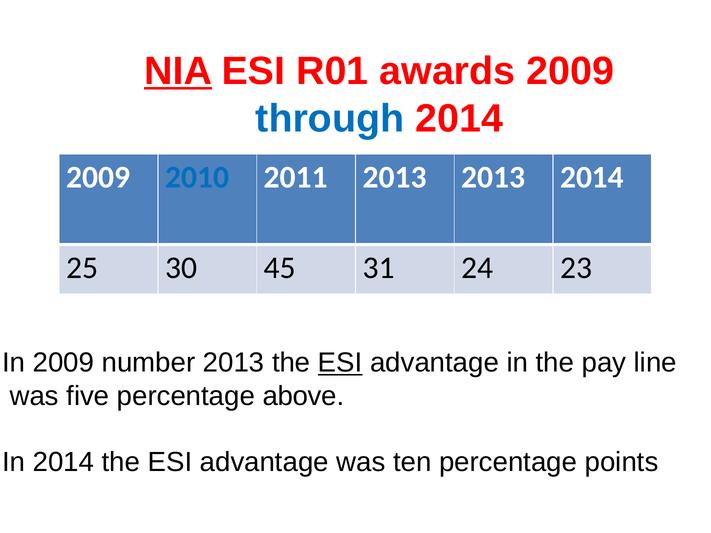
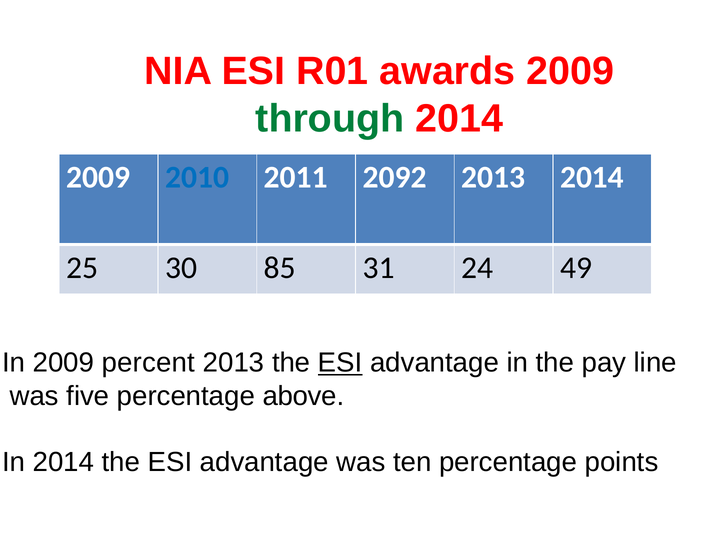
NIA underline: present -> none (178, 71)
through colour: blue -> green (330, 119)
2011 2013: 2013 -> 2092 (395, 177)
45: 45 -> 85 (280, 268)
23: 23 -> 49 (576, 268)
number: number -> percent (148, 363)
